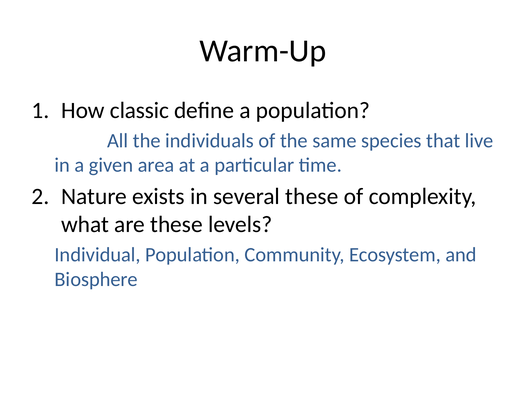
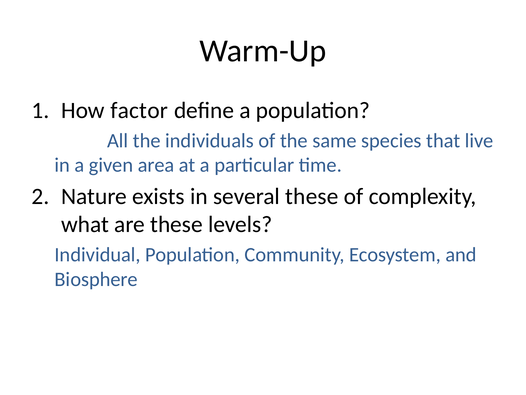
classic: classic -> factor (139, 110)
